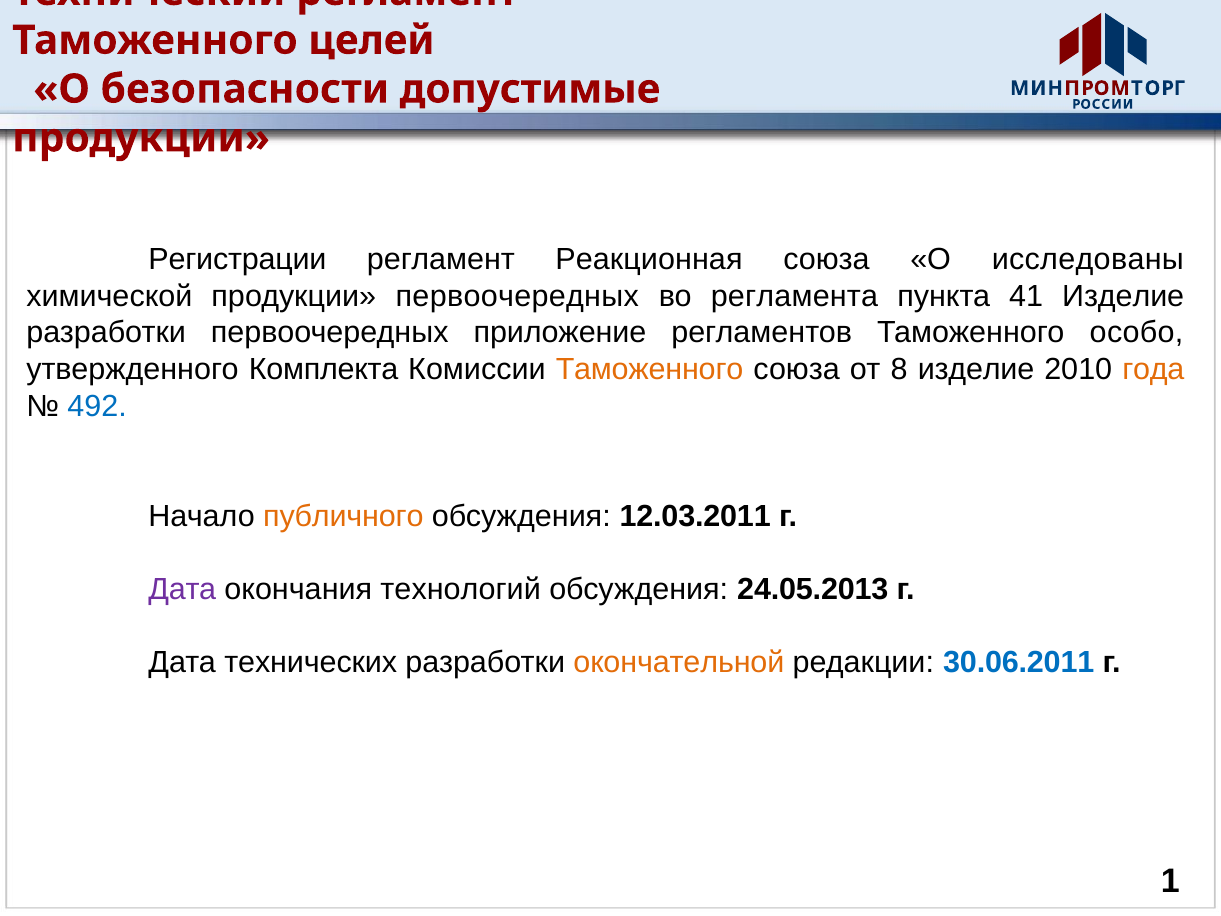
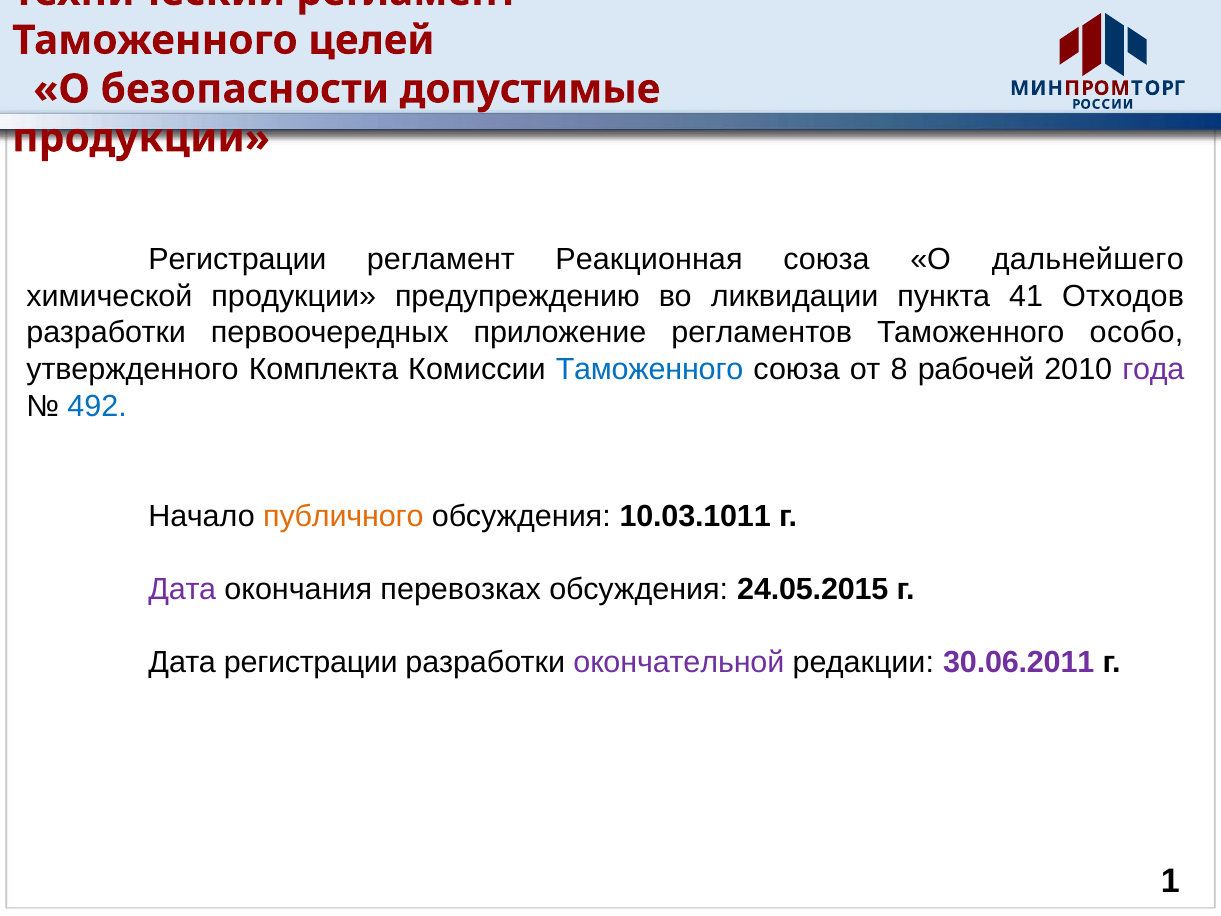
исследованы: исследованы -> дальнейшего (1088, 259)
продукции первоочередных: первоочередных -> предупреждению (517, 296)
регламента: регламента -> ликвидации (795, 296)
41 Изделие: Изделие -> Отходов (1123, 296)
Таможенного colour: orange -> blue (650, 369)
8 изделие: изделие -> рабочей (976, 369)
года colour: orange -> purple (1153, 369)
12.03.2011: 12.03.2011 -> 10.03.1011 (695, 516)
технологий: технологий -> перевозках (461, 589)
24.05.2013: 24.05.2013 -> 24.05.2015 (813, 589)
Дата технических: технических -> регистрации (311, 662)
окончательной colour: orange -> purple (679, 662)
30.06.2011 colour: blue -> purple (1019, 662)
